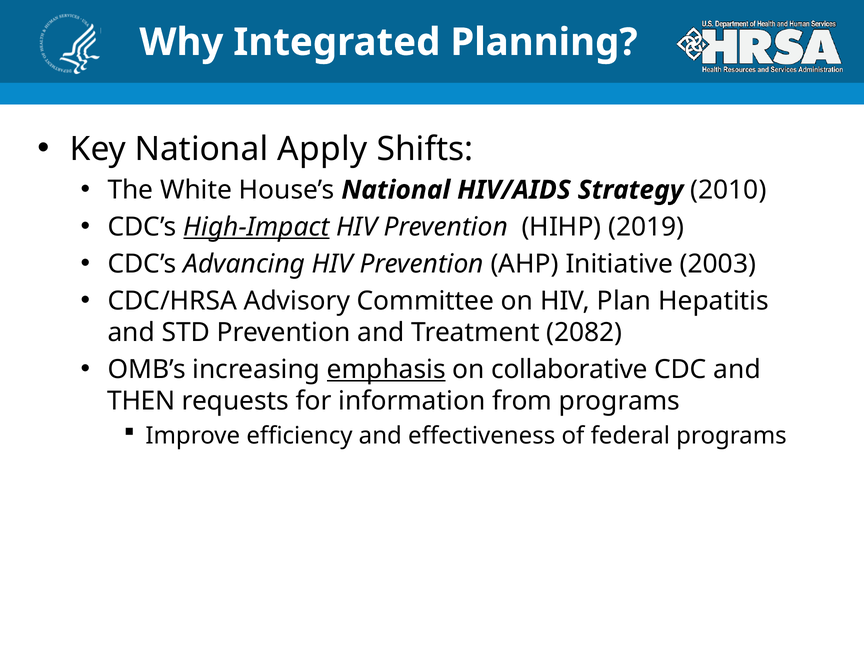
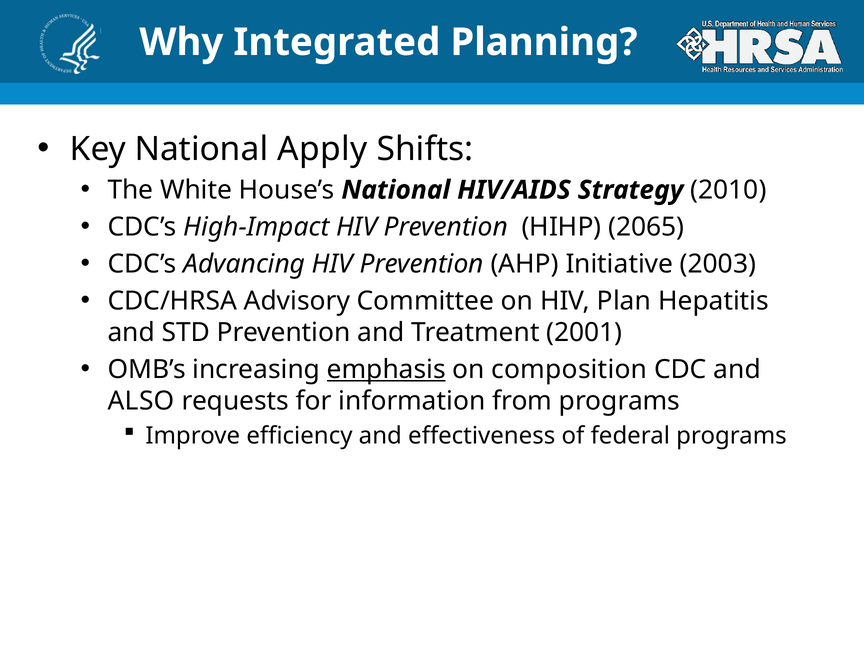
High-Impact underline: present -> none (256, 227)
2019: 2019 -> 2065 (646, 227)
2082: 2082 -> 2001 (584, 333)
collaborative: collaborative -> composition (569, 369)
THEN: THEN -> ALSO (141, 401)
